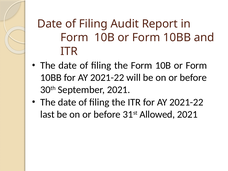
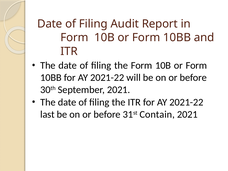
Allowed: Allowed -> Contain (157, 114)
